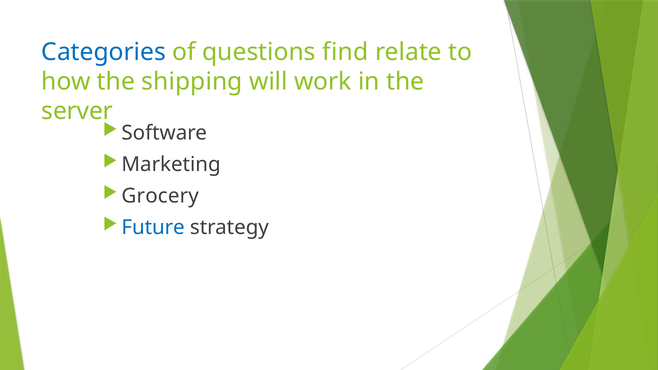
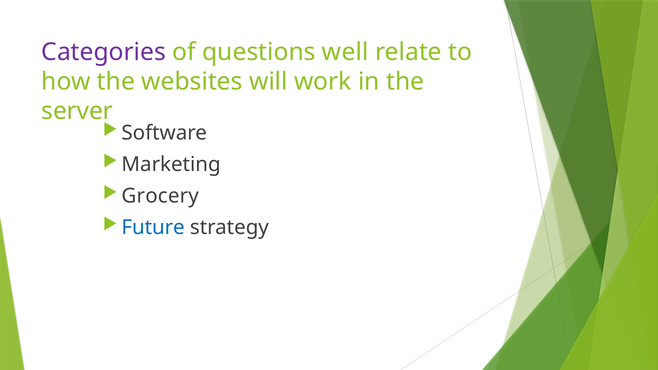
Categories colour: blue -> purple (104, 52)
find: find -> well (345, 52)
shipping: shipping -> websites (192, 82)
